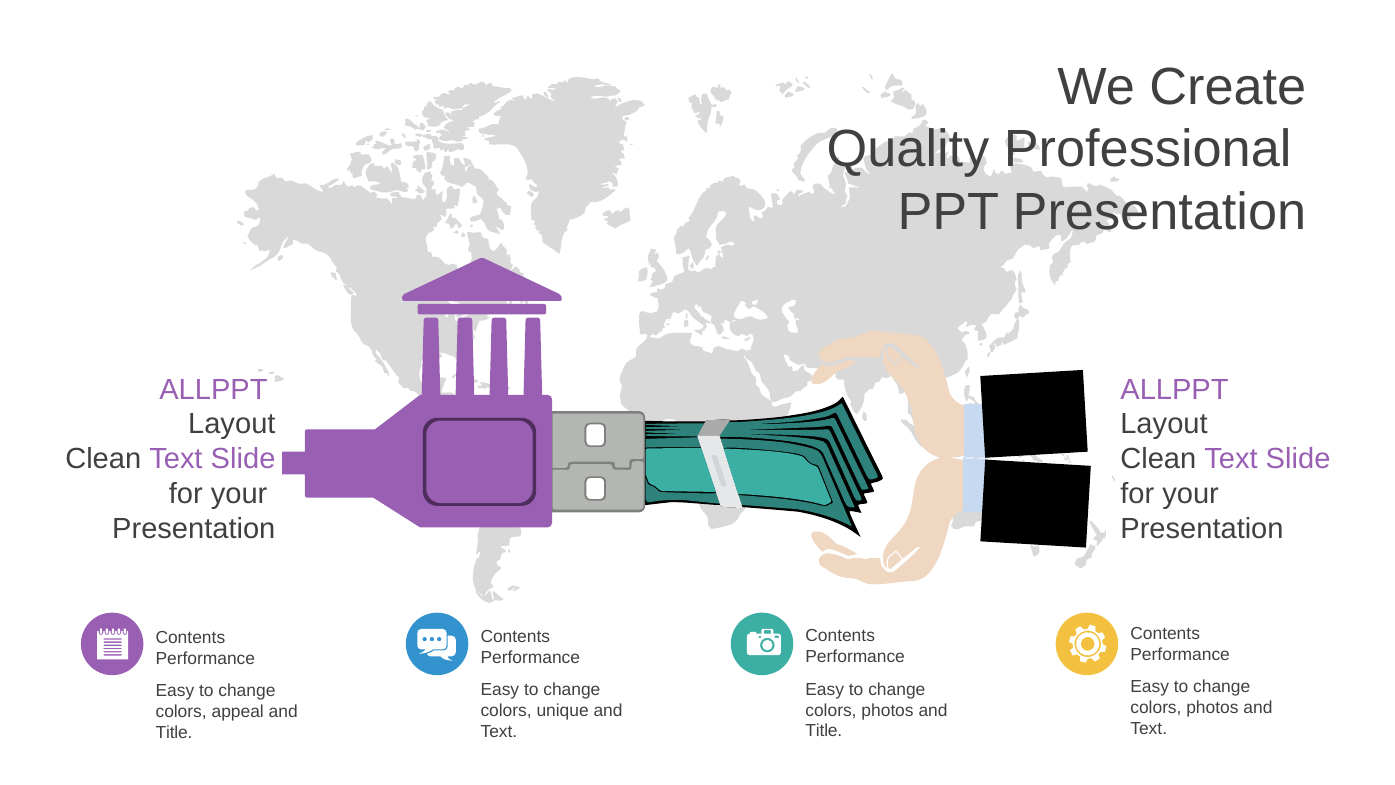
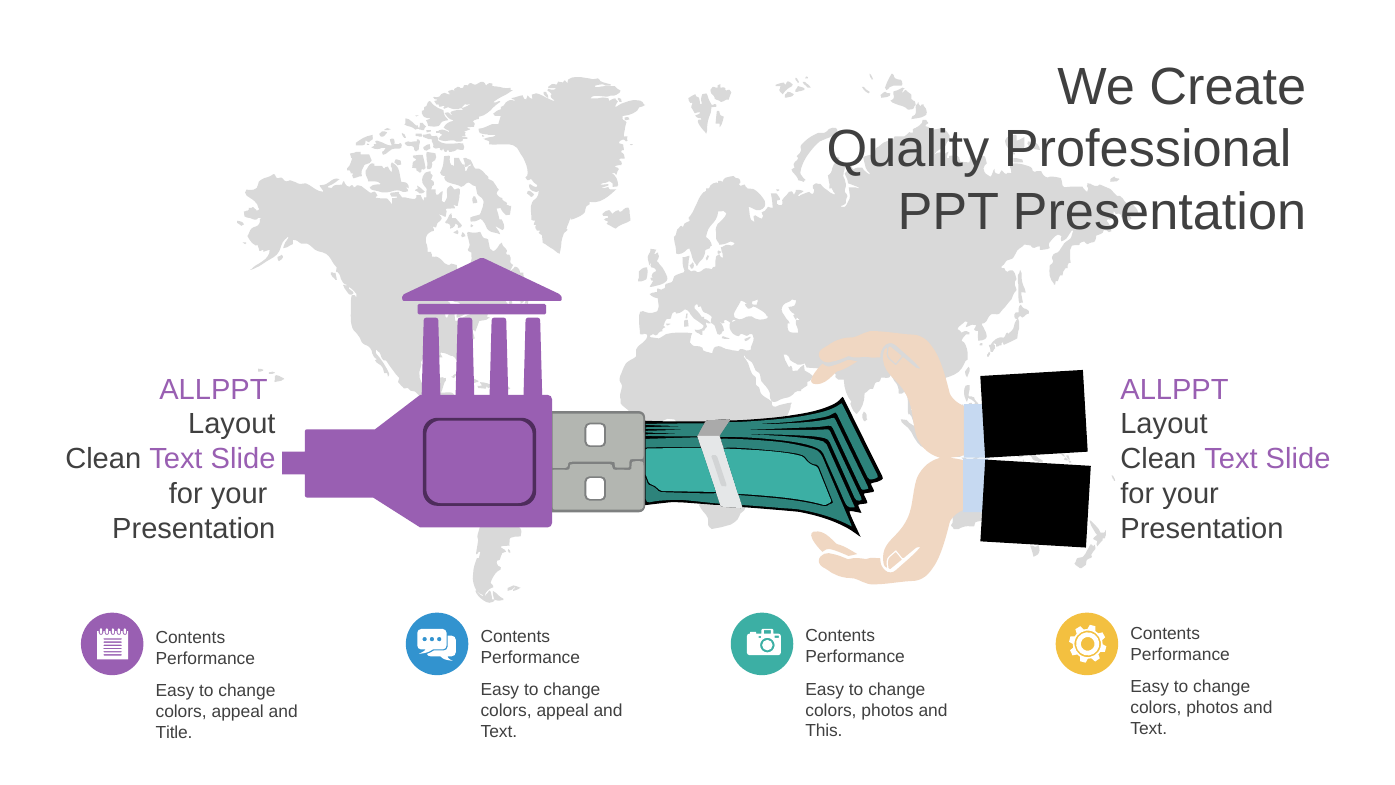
unique: unique -> appeal (563, 710)
Title: Title -> This (824, 731)
